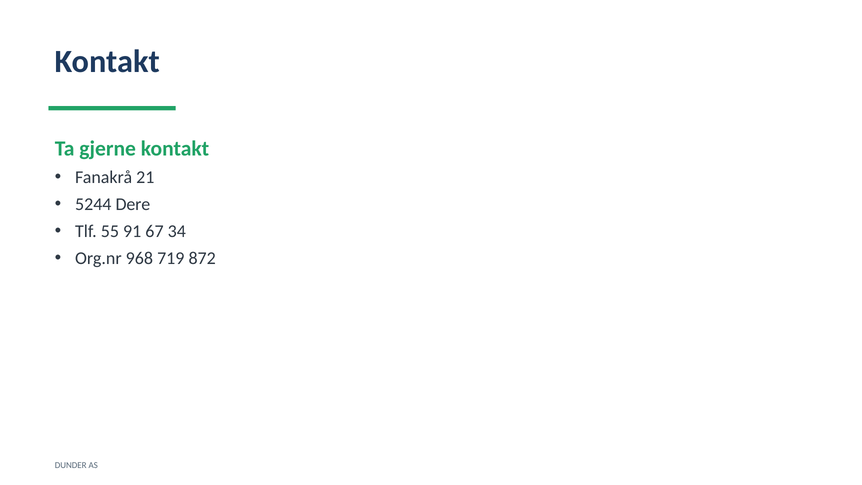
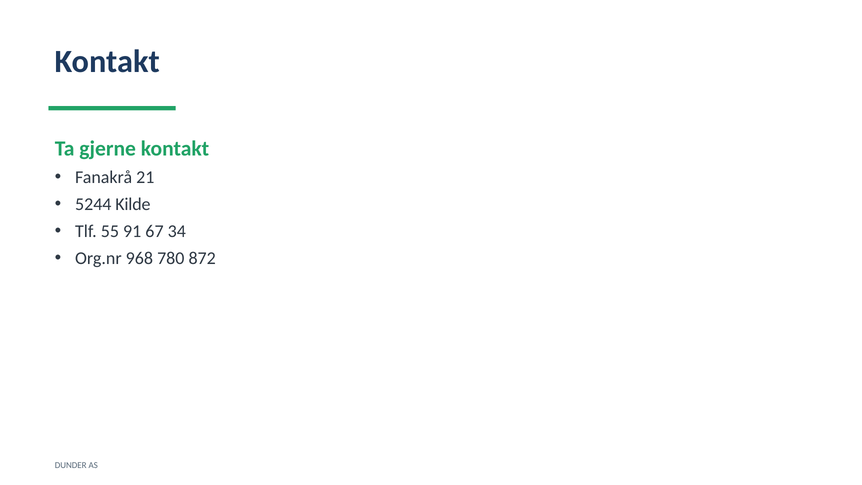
Dere: Dere -> Kilde (133, 204)
719: 719 -> 780 (171, 258)
